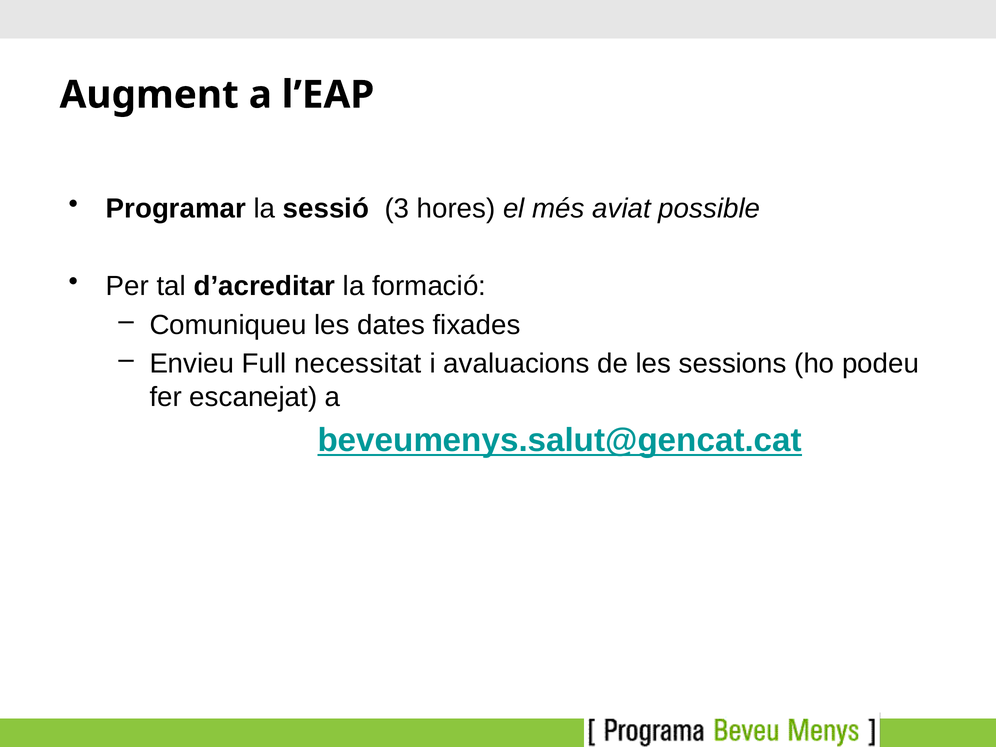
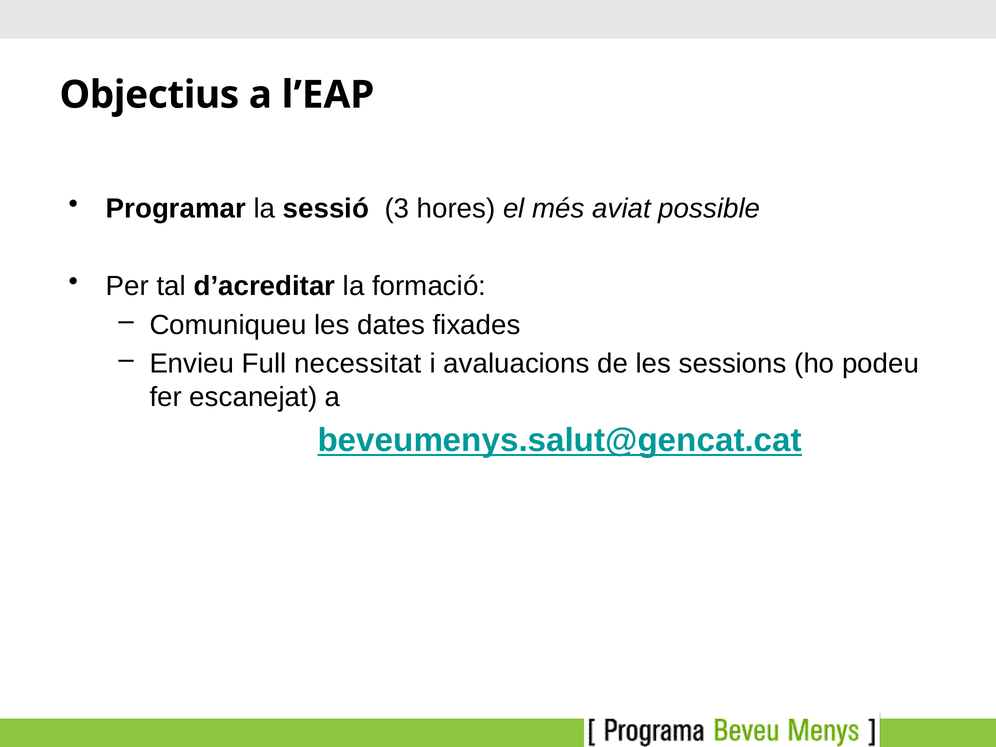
Augment: Augment -> Objectius (149, 95)
